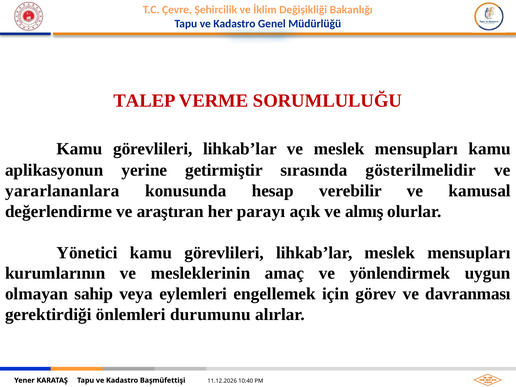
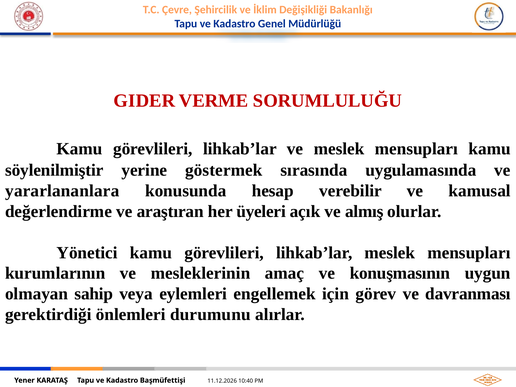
TALEP: TALEP -> GIDER (144, 101)
aplikasyonun: aplikasyonun -> söylenilmiştir (54, 170)
getirmiştir: getirmiştir -> göstermek (224, 170)
gösterilmelidir: gösterilmelidir -> uygulamasında (421, 170)
parayı: parayı -> üyeleri (261, 211)
yönlendirmek: yönlendirmek -> konuşmasının (400, 273)
